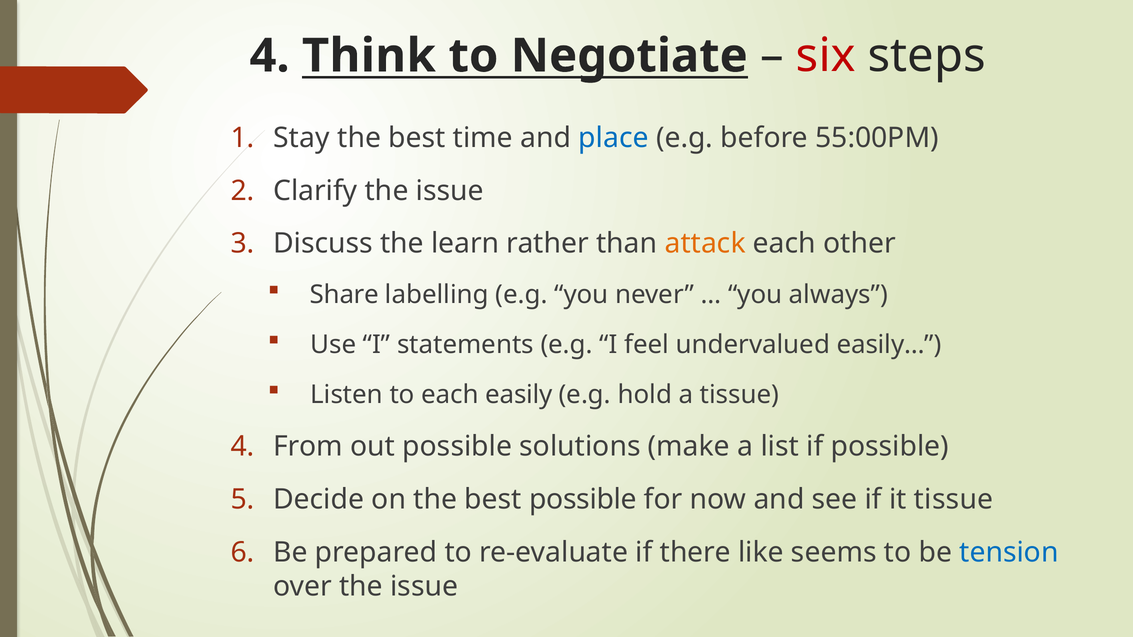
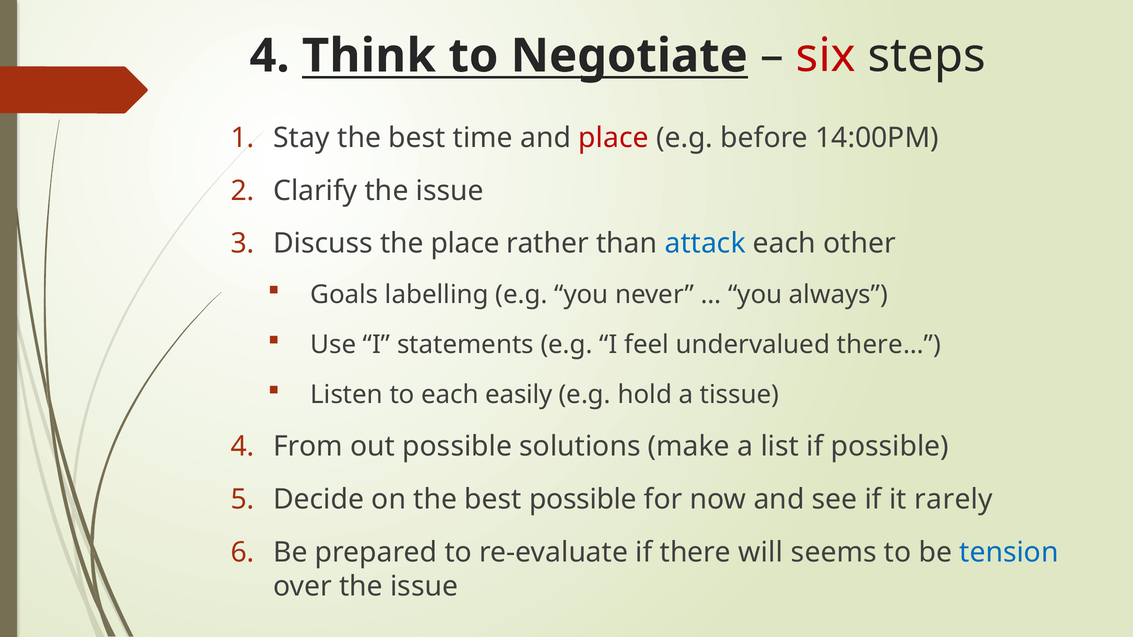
place colour: blue -> red (614, 138)
55:00PM: 55:00PM -> 14:00PM (877, 138)
the learn: learn -> place (465, 244)
attack colour: orange -> blue (705, 244)
Share: Share -> Goals (344, 295)
easily…: easily… -> there… (889, 345)
it tissue: tissue -> rarely (954, 500)
like: like -> will (761, 552)
